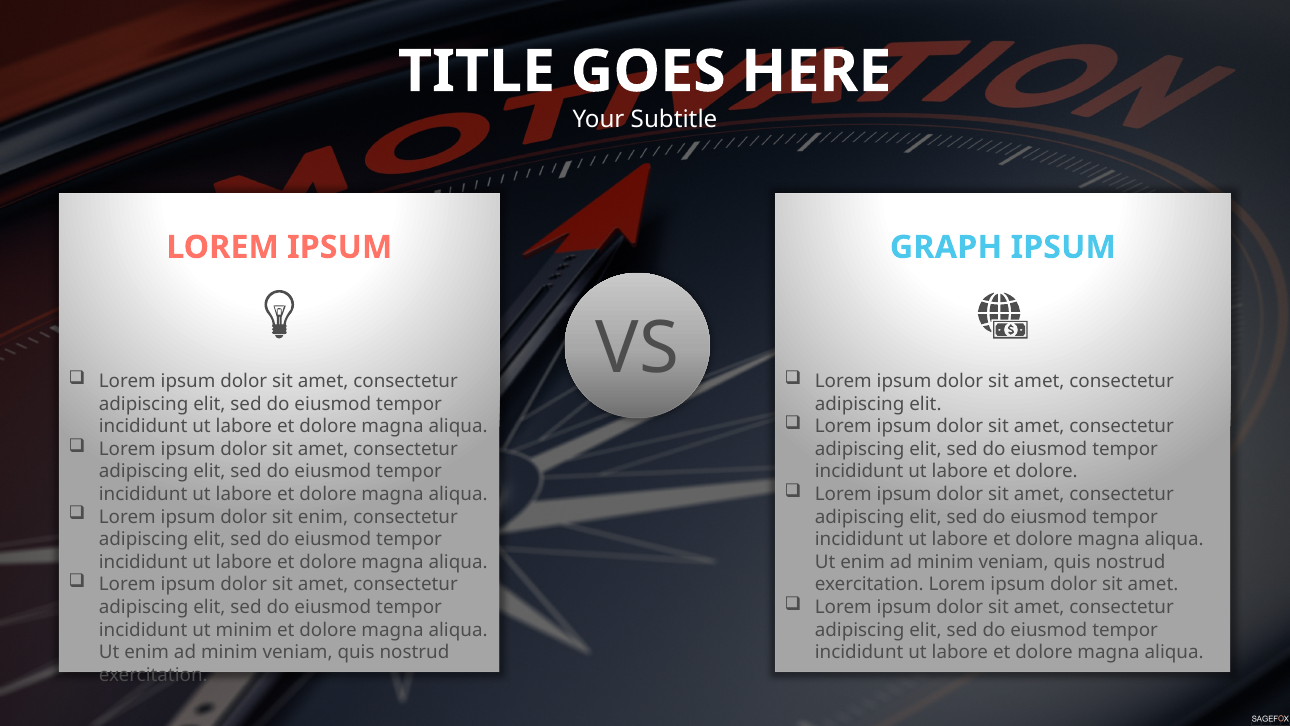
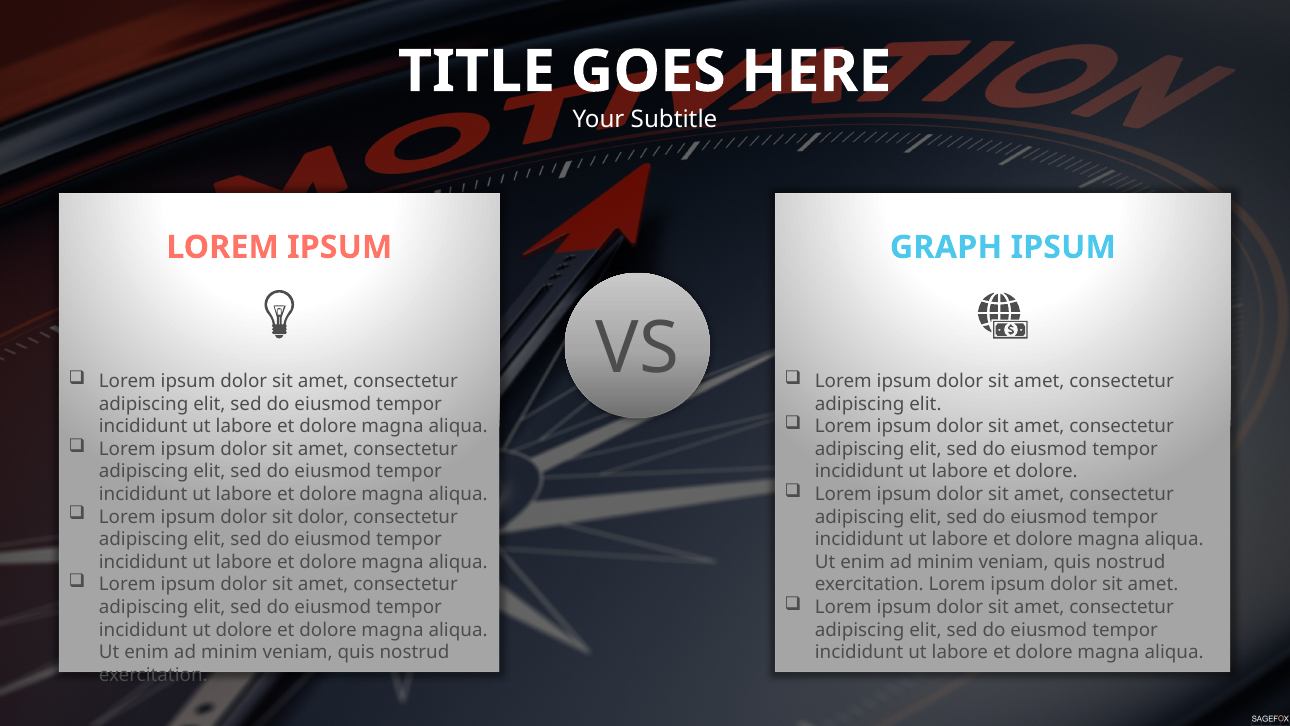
sit enim: enim -> dolor (323, 517)
ut minim: minim -> dolore (244, 630)
